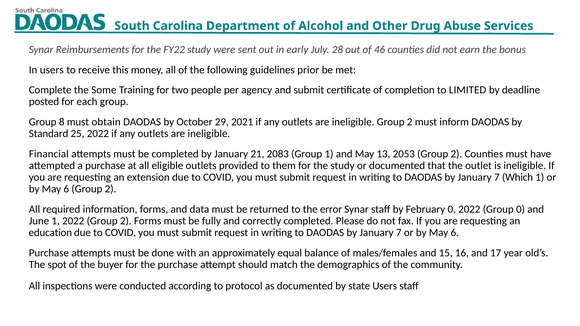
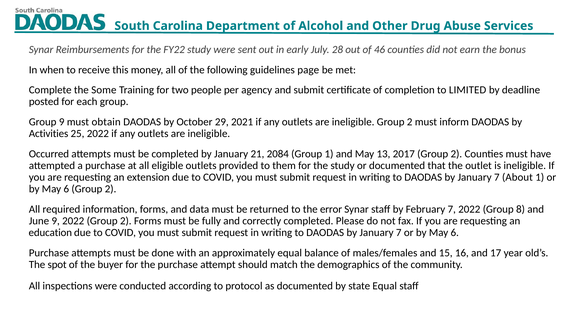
In users: users -> when (52, 70)
prior: prior -> page (308, 70)
Group 8: 8 -> 9 (62, 122)
Standard: Standard -> Activities (49, 134)
Financial: Financial -> Occurred (49, 154)
2083: 2083 -> 2084 (278, 154)
2053: 2053 -> 2017 (404, 154)
Which: Which -> About (517, 177)
February 0: 0 -> 7 (452, 209)
Group 0: 0 -> 8 (521, 209)
June 1: 1 -> 9 (56, 221)
state Users: Users -> Equal (385, 286)
